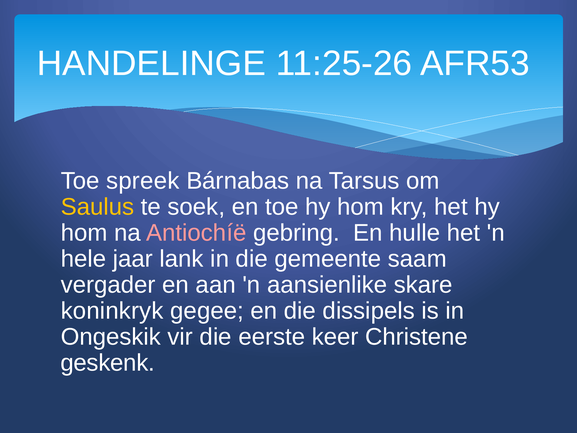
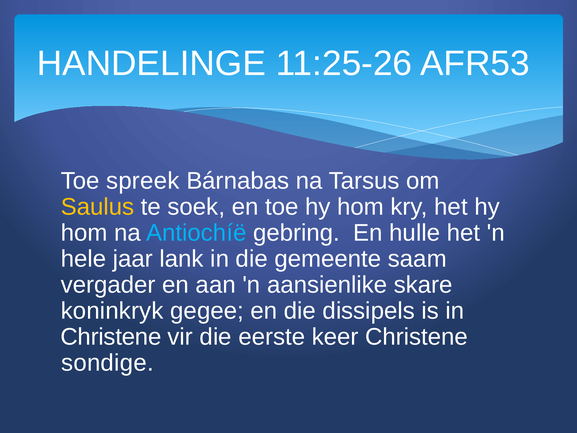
Antiochíë colour: pink -> light blue (196, 233)
Ongeskik: Ongeskik -> Christene (111, 337)
geskenk: geskenk -> sondige (107, 363)
